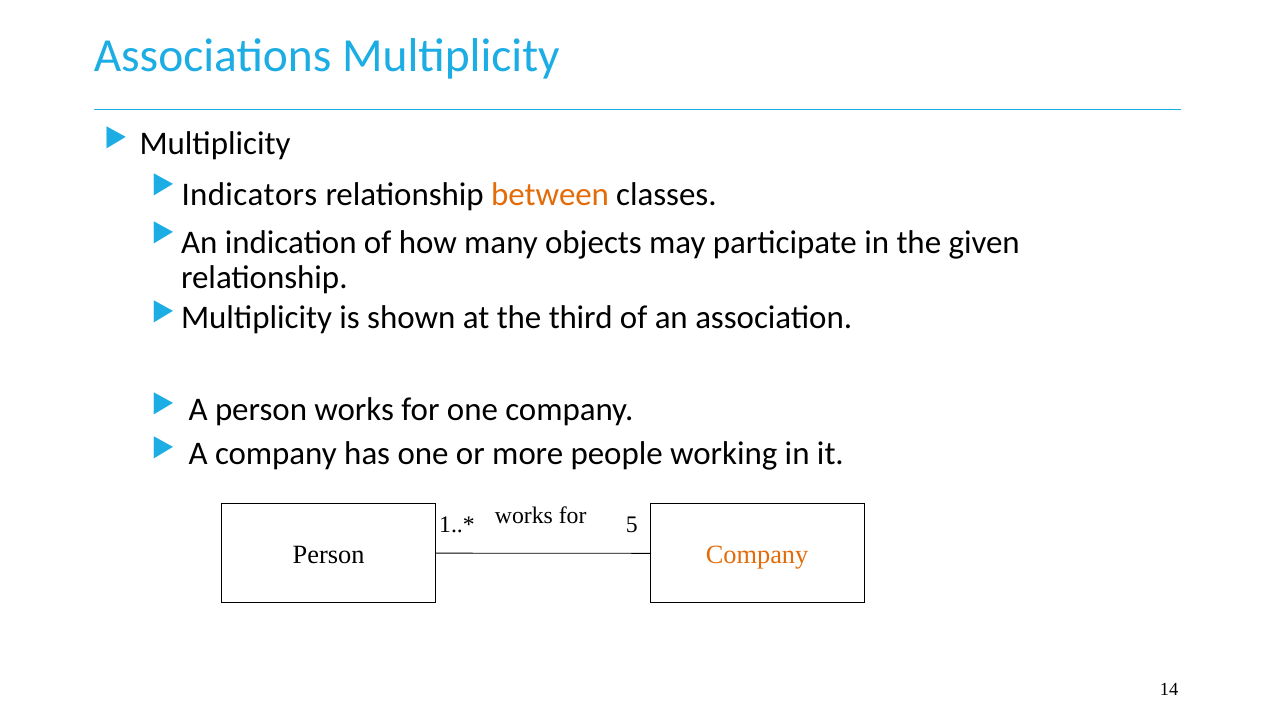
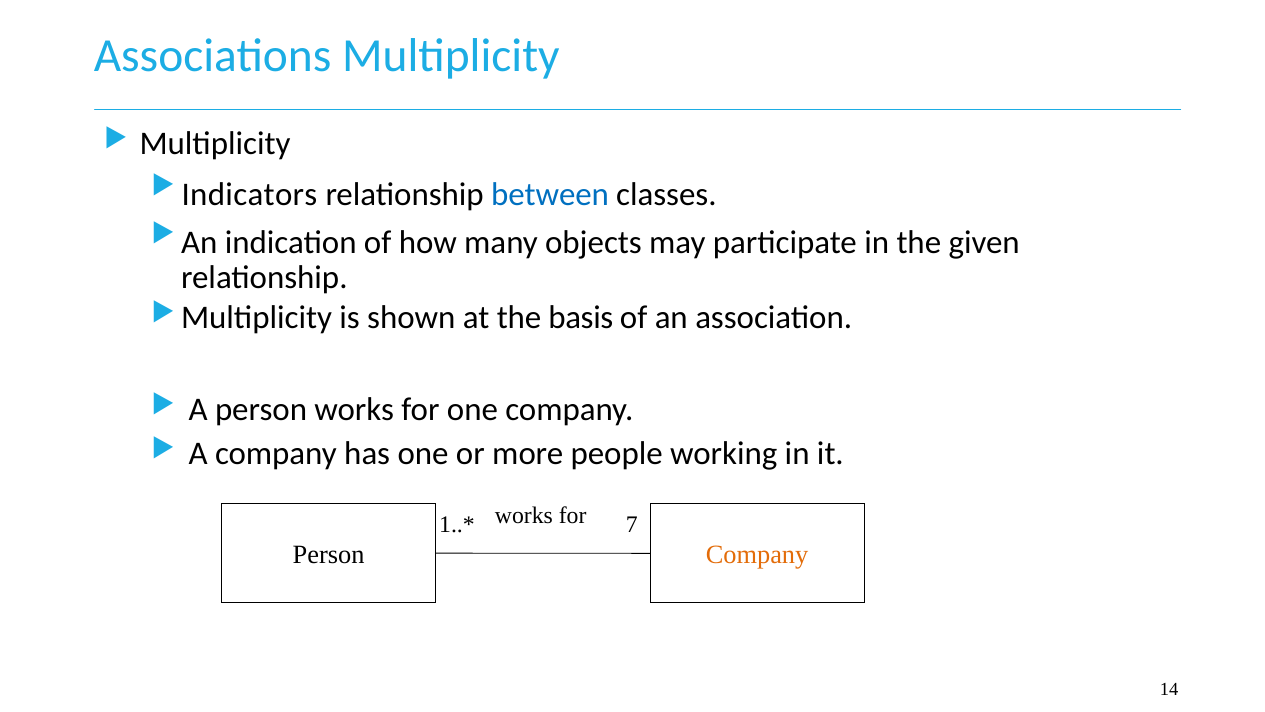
between colour: orange -> blue (550, 195)
third: third -> basis (581, 318)
5: 5 -> 7 (632, 525)
